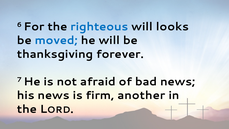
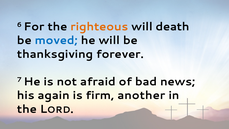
righteous colour: blue -> orange (99, 27)
looks: looks -> death (173, 27)
his news: news -> again (54, 95)
